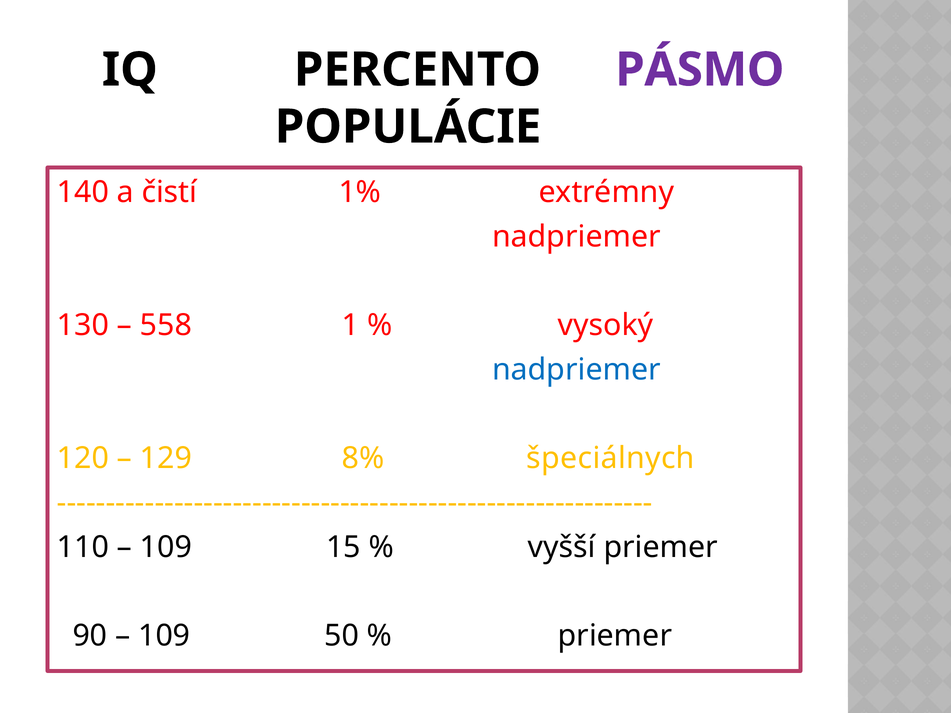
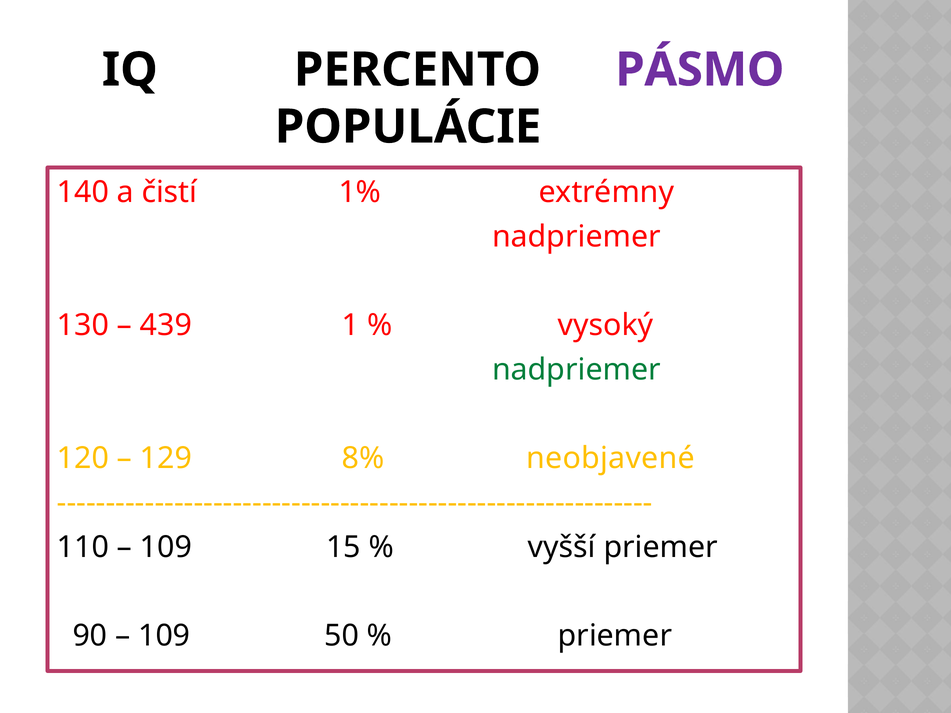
558: 558 -> 439 (166, 326)
nadpriemer colour: blue -> green (576, 370)
špeciálnych: špeciálnych -> neobjavené (611, 459)
